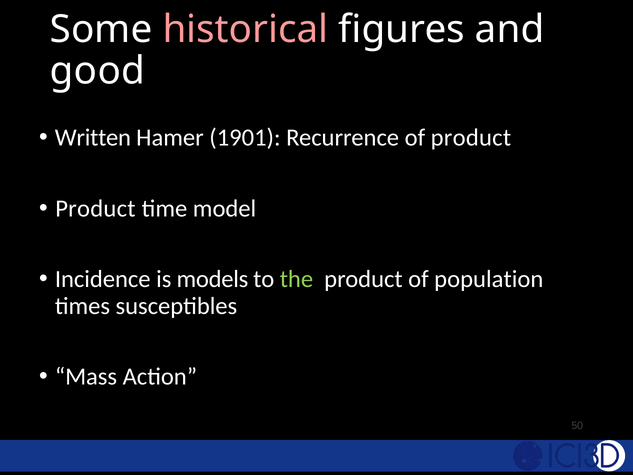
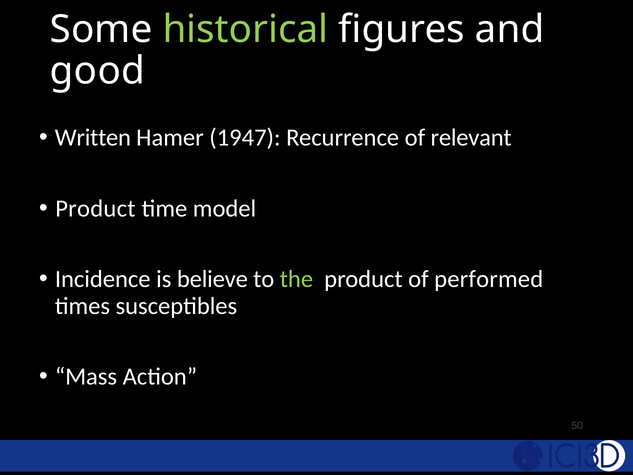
historical colour: pink -> light green (245, 29)
1901: 1901 -> 1947 (245, 138)
of product: product -> relevant (471, 138)
models: models -> believe (212, 279)
population: population -> performed (489, 279)
